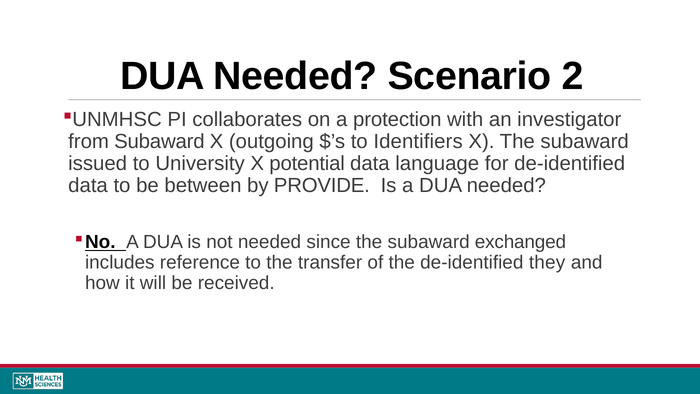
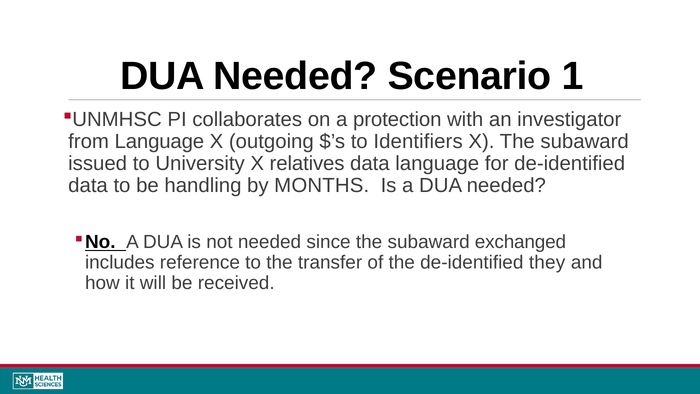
2: 2 -> 1 (573, 76)
from Subaward: Subaward -> Language (159, 141)
potential: potential -> relatives (307, 163)
between: between -> handling (203, 186)
PROVIDE: PROVIDE -> MONTHS (322, 186)
